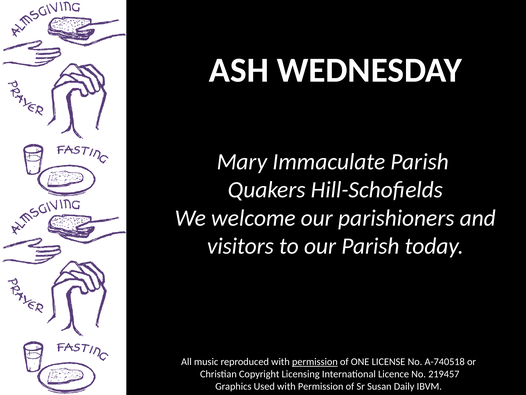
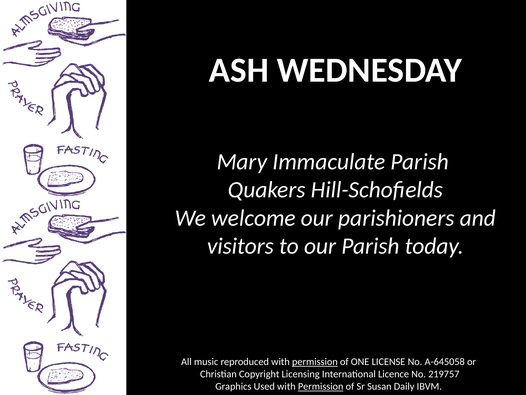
A-740518: A-740518 -> A-645058 (445, 361)
219457: 219457 -> 219757 (444, 374)
Permission underline: none -> present (321, 386)
